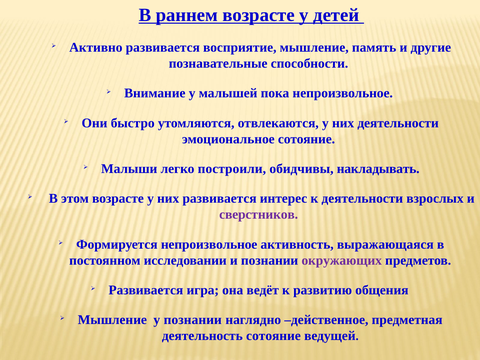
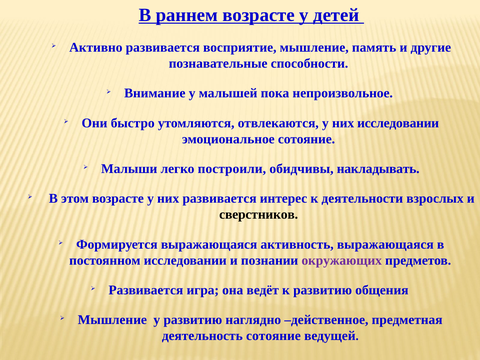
них деятельности: деятельности -> исследовании (398, 123)
сверстников colour: purple -> black (259, 215)
Формируется непроизвольное: непроизвольное -> выражающаяся (209, 244)
у познании: познании -> развитию (193, 320)
